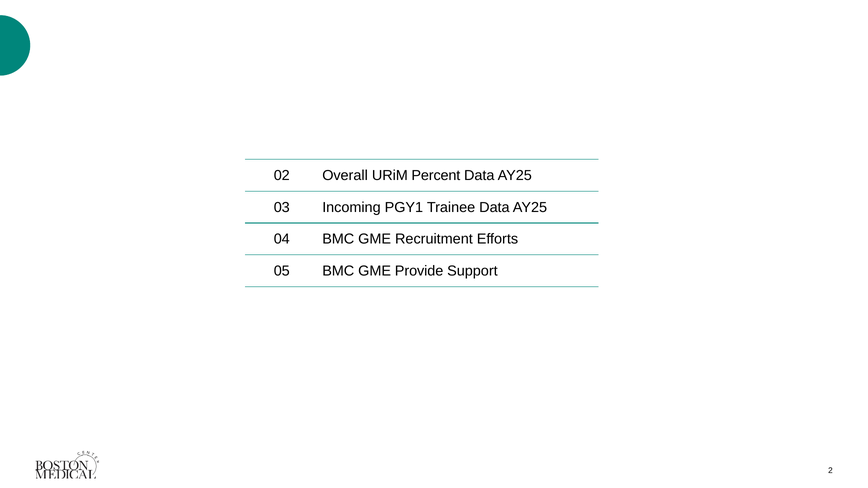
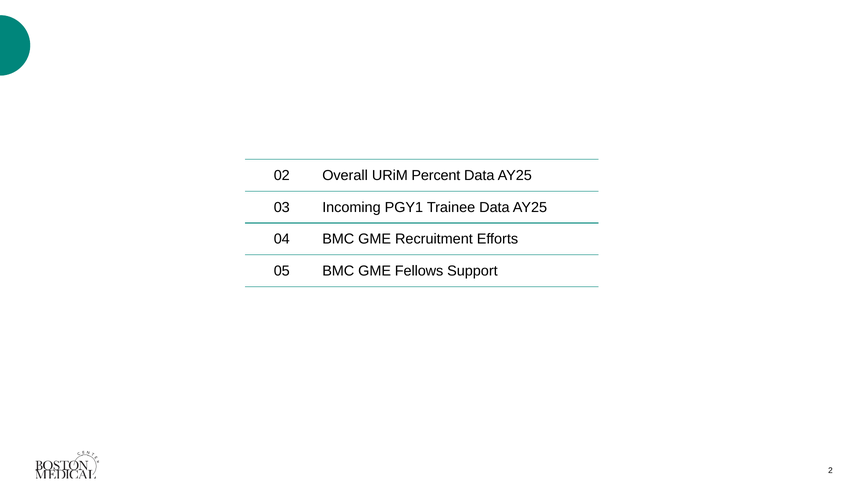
Provide: Provide -> Fellows (419, 271)
